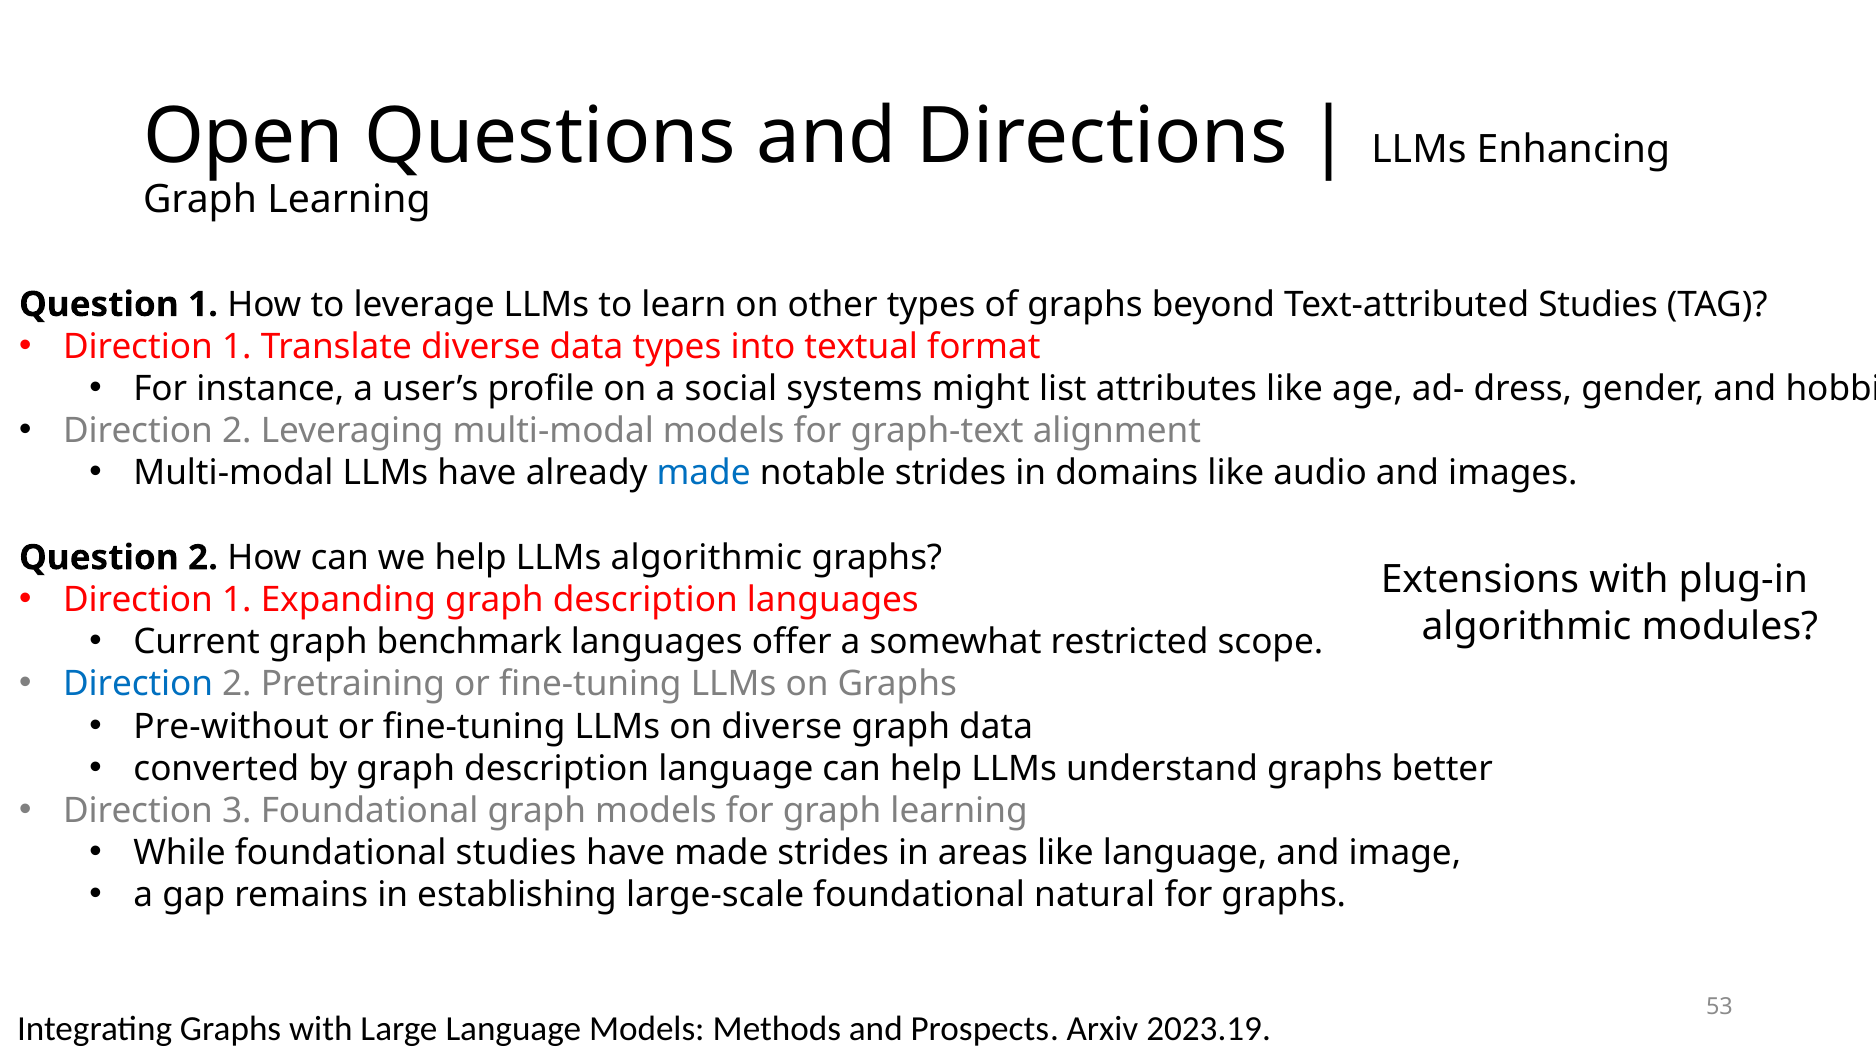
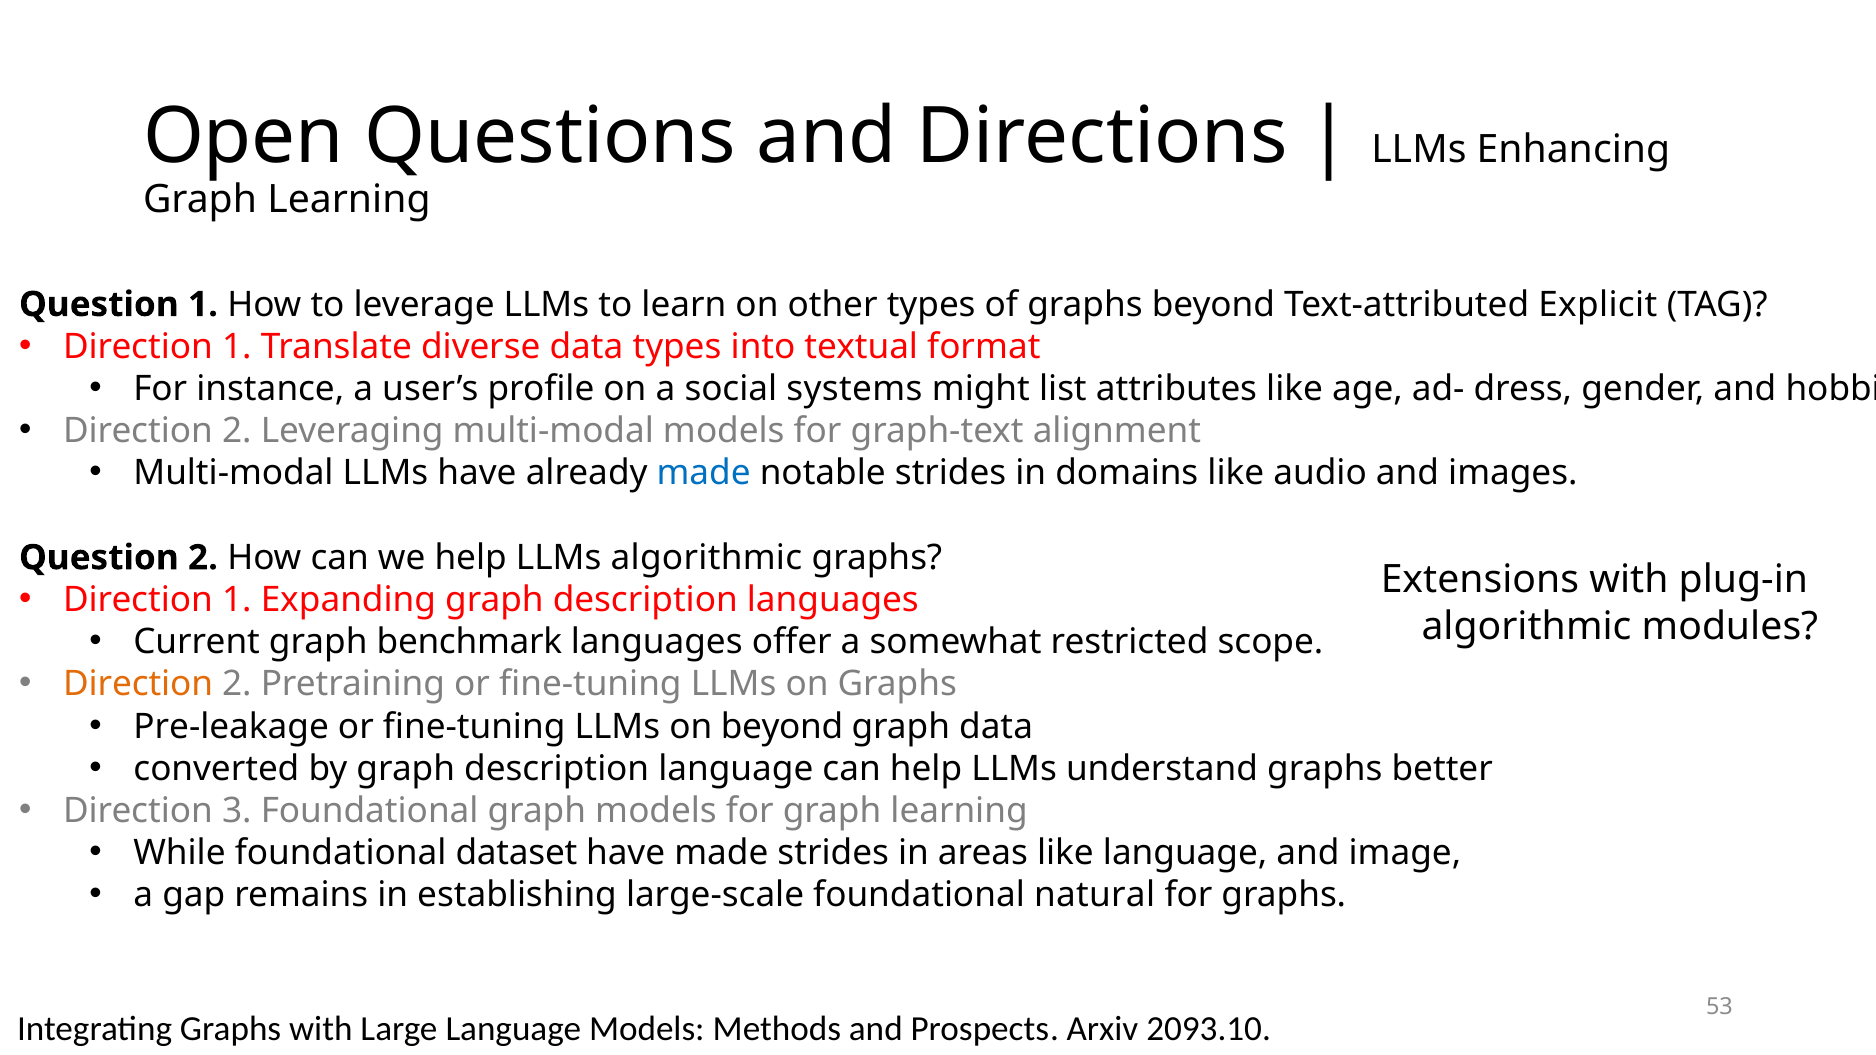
Text-attributed Studies: Studies -> Explicit (1598, 305)
Direction colour: blue -> orange (138, 684)
Pre-without: Pre-without -> Pre-leakage (231, 727)
on diverse: diverse -> beyond (782, 727)
foundational studies: studies -> dataset (516, 853)
2023.19: 2023.19 -> 2093.10 (1209, 1029)
